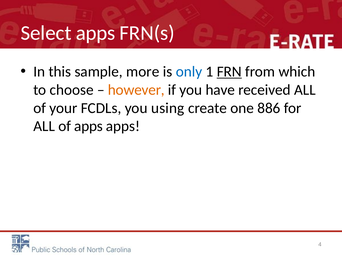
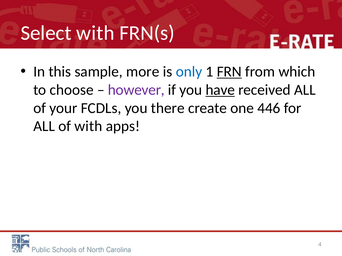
Select apps: apps -> with (95, 33)
however colour: orange -> purple (136, 90)
have underline: none -> present (220, 90)
using: using -> there (168, 108)
886: 886 -> 446 (269, 108)
of apps: apps -> with (88, 126)
